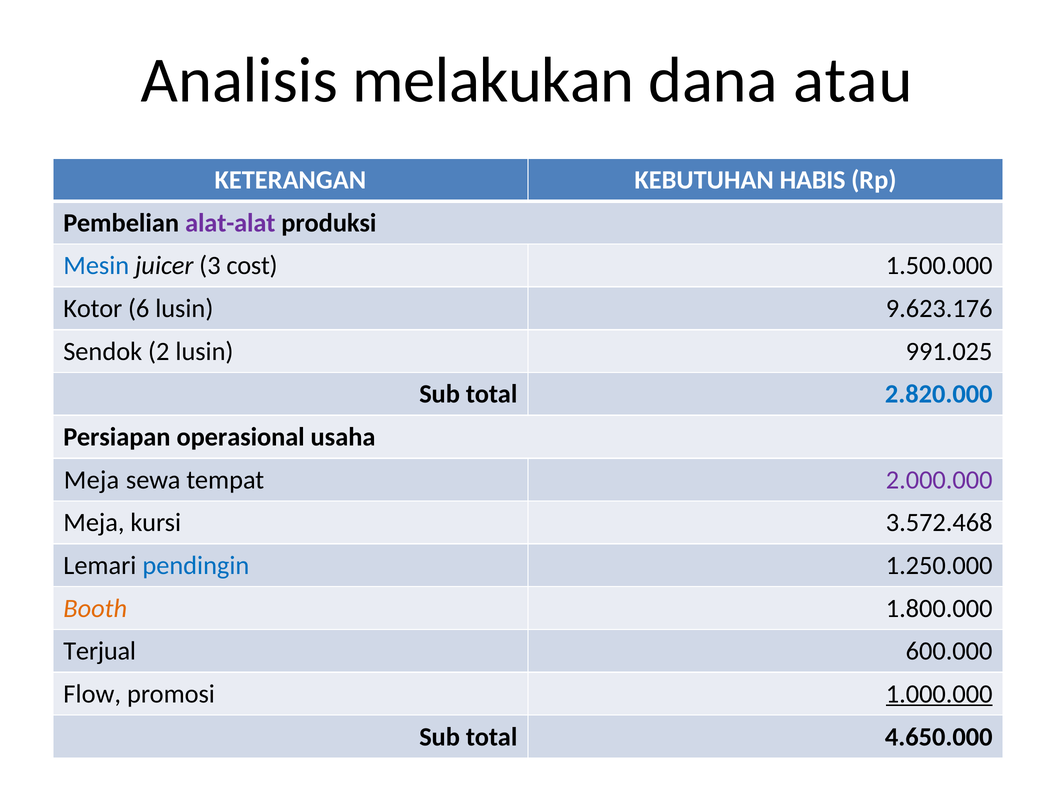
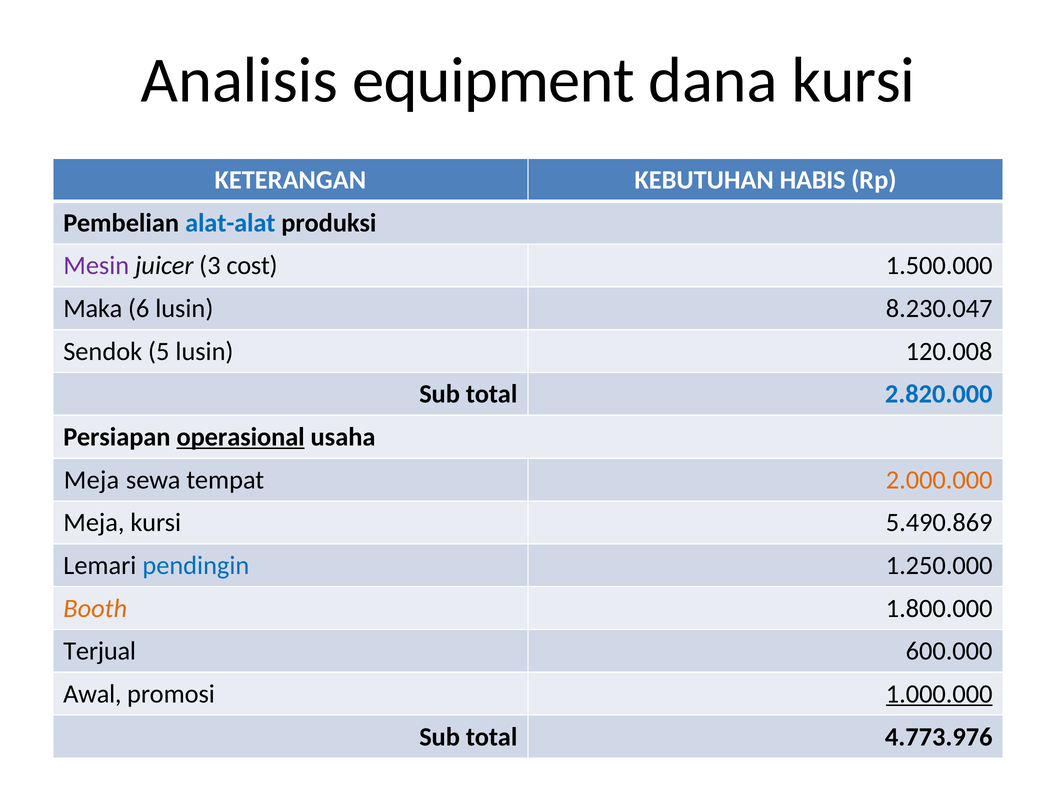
melakukan: melakukan -> equipment (493, 80)
dana atau: atau -> kursi (853, 80)
alat-alat colour: purple -> blue (230, 223)
Mesin colour: blue -> purple (96, 266)
Kotor: Kotor -> Maka (93, 309)
9.623.176: 9.623.176 -> 8.230.047 (939, 309)
2: 2 -> 5 (159, 351)
991.025: 991.025 -> 120.008 (949, 351)
operasional underline: none -> present (241, 437)
2.000.000 colour: purple -> orange (939, 480)
3.572.468: 3.572.468 -> 5.490.869 (939, 523)
Flow: Flow -> Awal (92, 694)
4.650.000: 4.650.000 -> 4.773.976 (939, 737)
